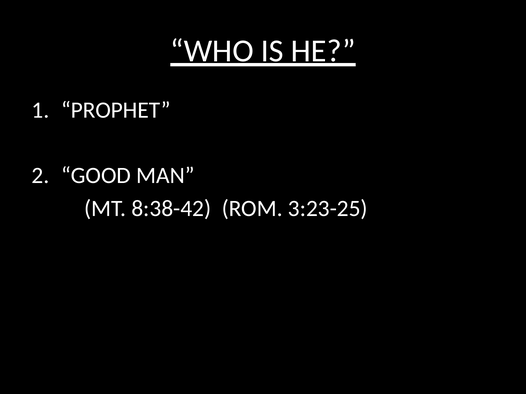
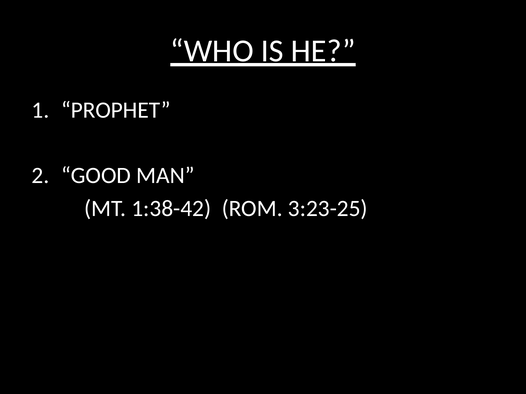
8:38-42: 8:38-42 -> 1:38-42 (171, 209)
